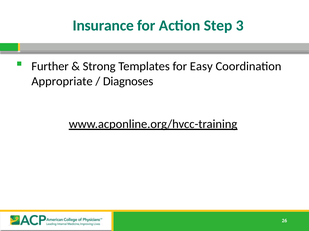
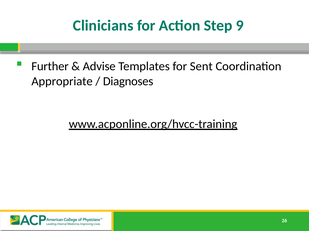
Insurance: Insurance -> Clinicians (103, 26)
3: 3 -> 9 (240, 26)
Strong: Strong -> Advise (99, 67)
Easy: Easy -> Sent (201, 67)
